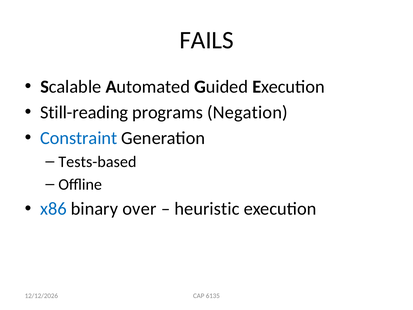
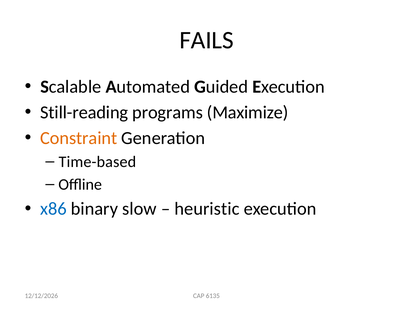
Negation: Negation -> Maximize (248, 112)
Constraint colour: blue -> orange (79, 138)
Tests-based: Tests-based -> Time-based (97, 162)
over: over -> slow (139, 209)
